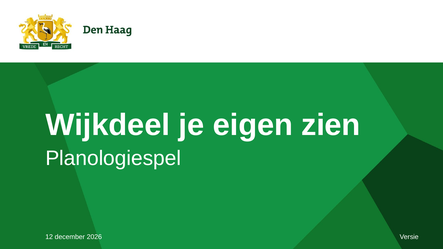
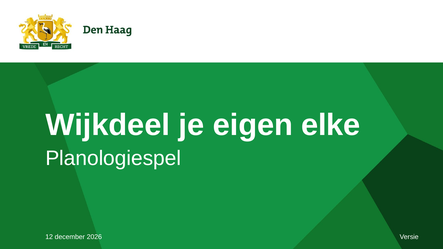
zien: zien -> elke (331, 125)
